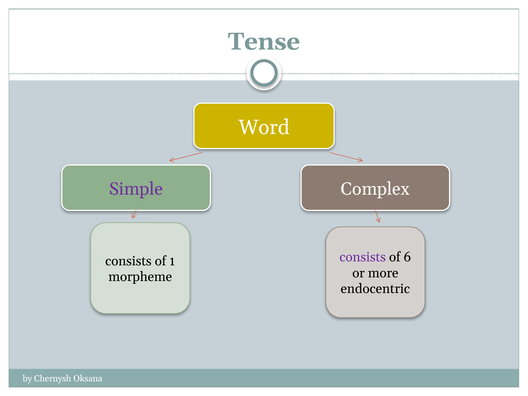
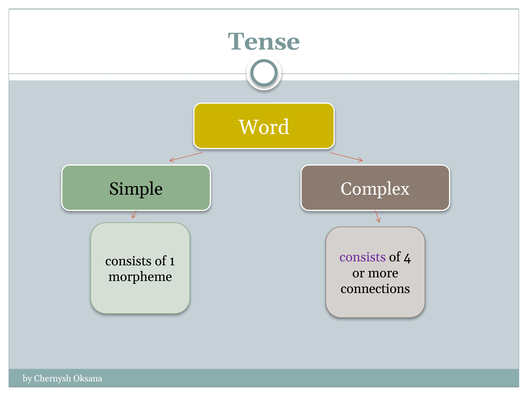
Simple colour: purple -> black (136, 189)
6: 6 -> 4 (407, 257)
endocentric: endocentric -> connections (375, 289)
